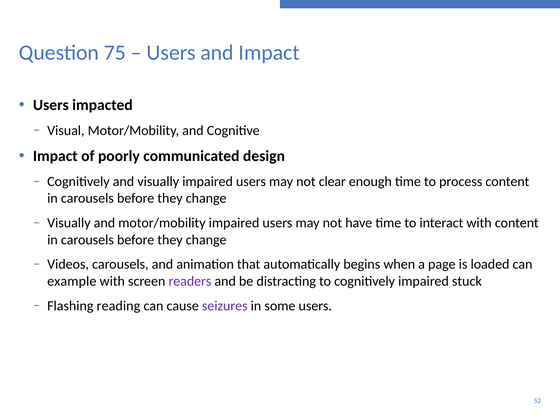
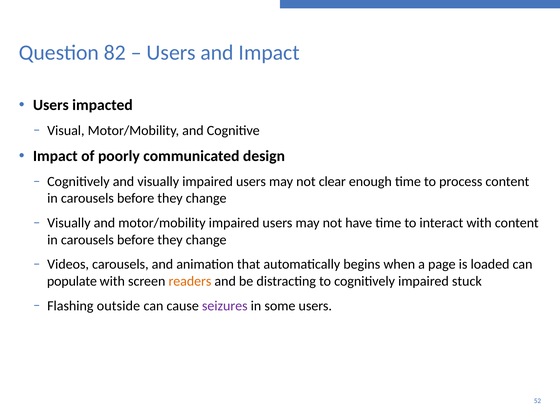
75: 75 -> 82 (115, 52)
example: example -> populate (72, 281)
readers colour: purple -> orange (190, 281)
reading: reading -> outside (118, 306)
